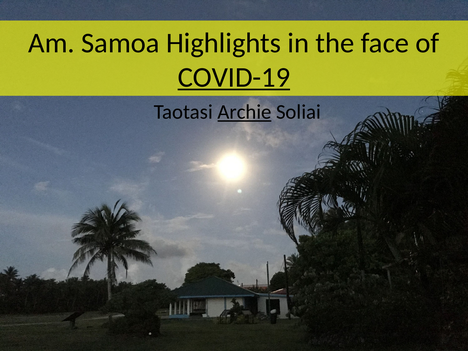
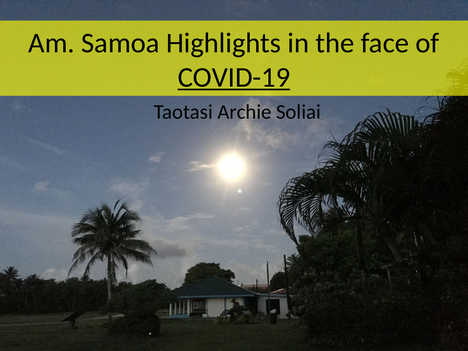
Archie underline: present -> none (244, 112)
